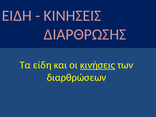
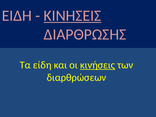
ΚΙΝΗΣΕΙΣ underline: none -> present (72, 16)
